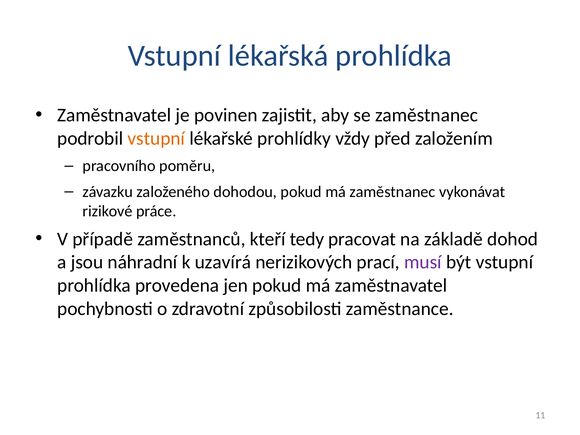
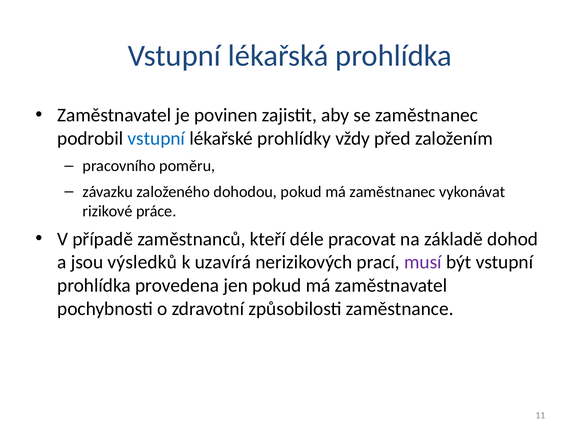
vstupní colour: orange -> blue (156, 138)
tedy: tedy -> déle (307, 239)
náhradní: náhradní -> výsledků (142, 262)
